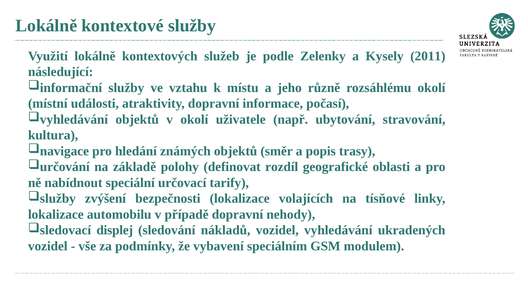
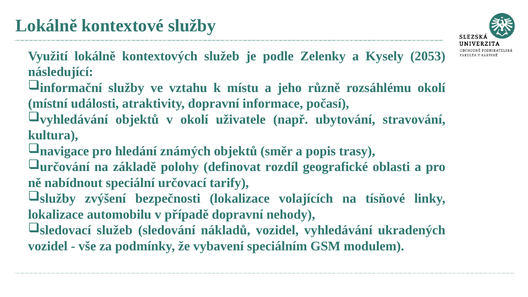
2011: 2011 -> 2053 (428, 56)
displej: displej -> služeb (115, 230)
